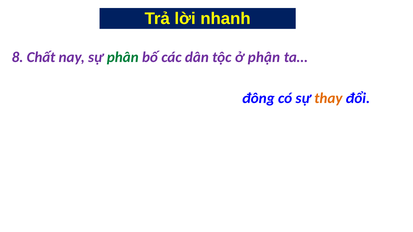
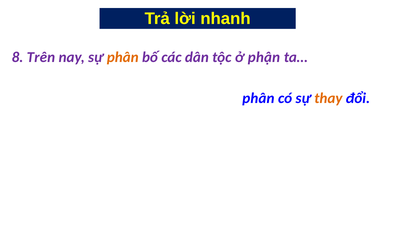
Chất: Chất -> Trên (41, 57)
phân colour: green -> orange (123, 57)
đông: đông -> phân (258, 98)
